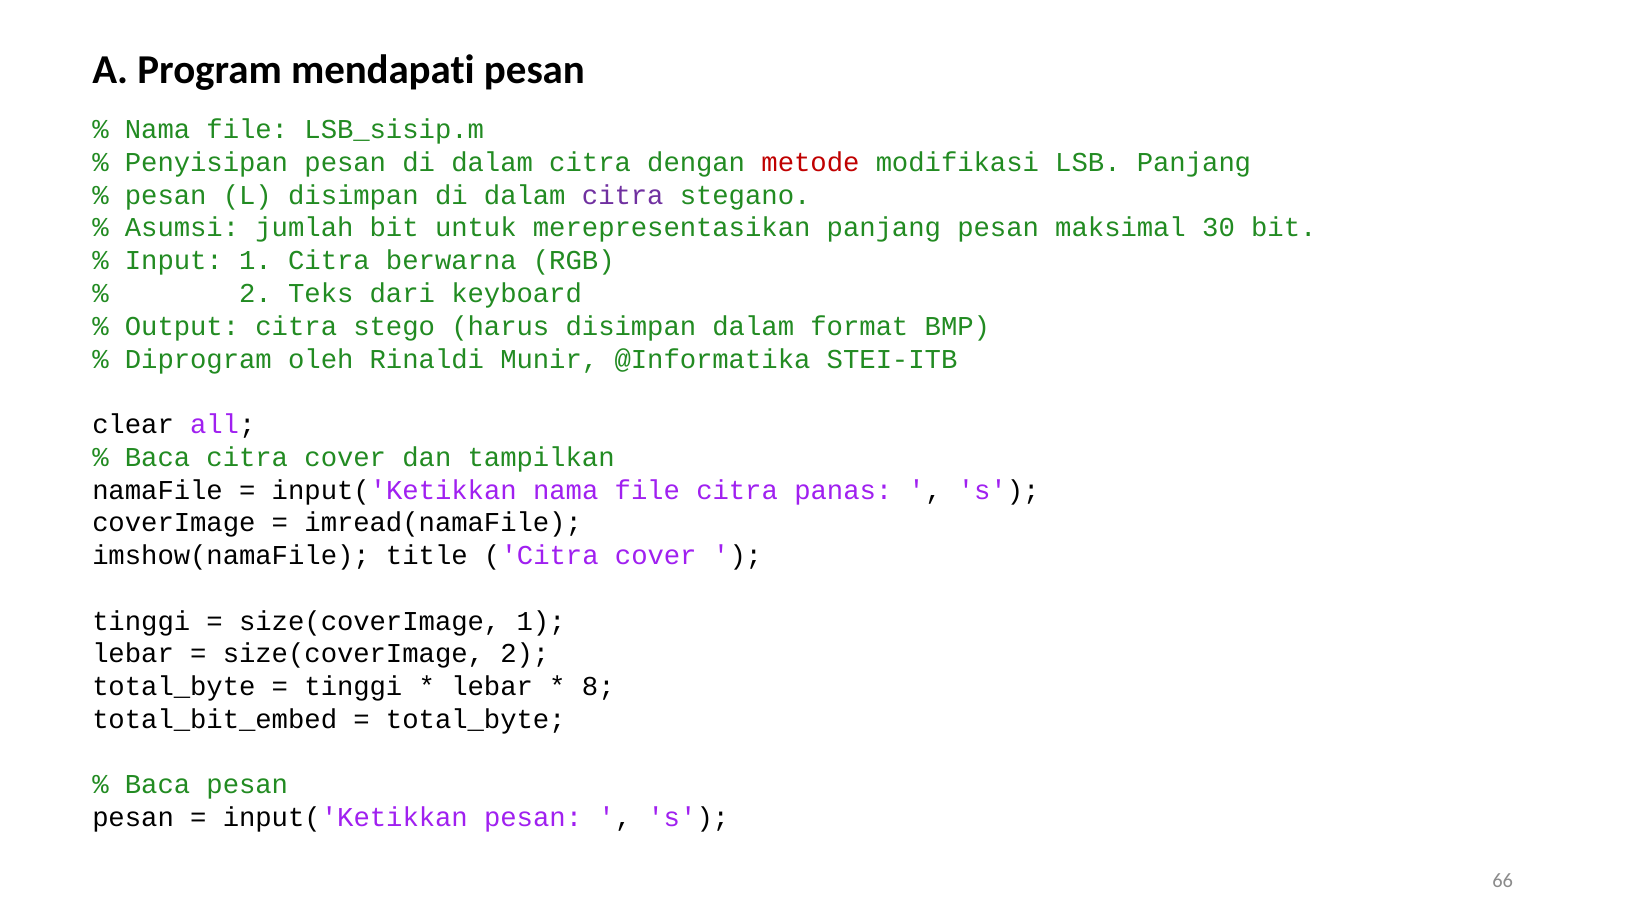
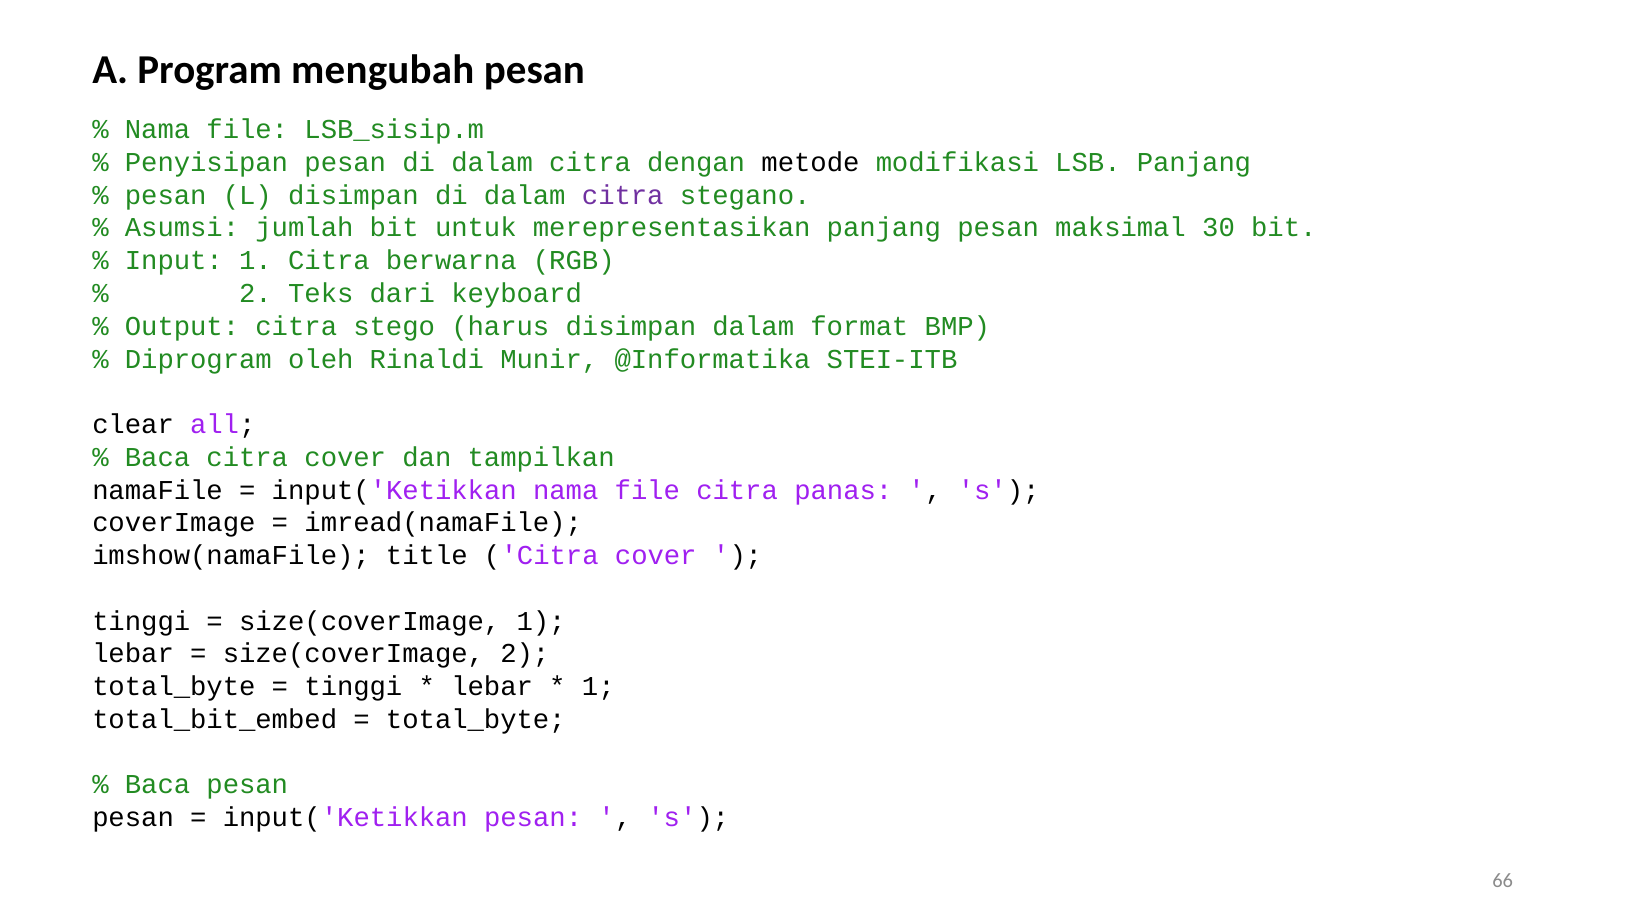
mendapati: mendapati -> mengubah (383, 70)
metode colour: red -> black (810, 162)
8: 8 -> 1 (598, 686)
